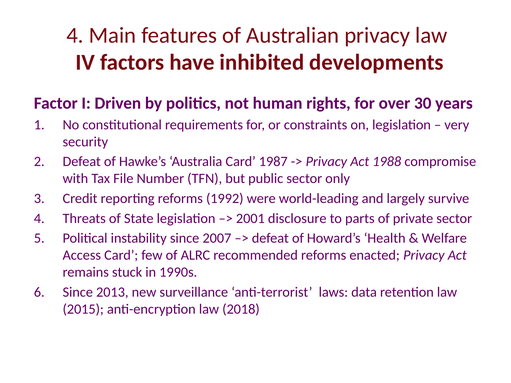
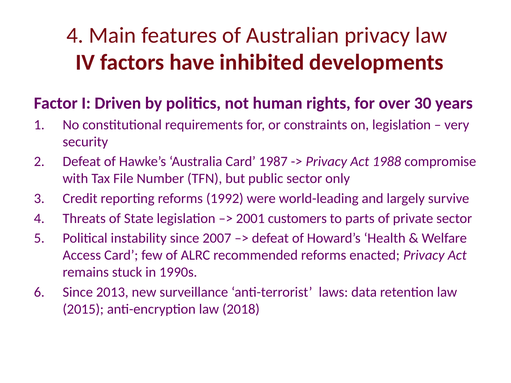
disclosure: disclosure -> customers (297, 218)
